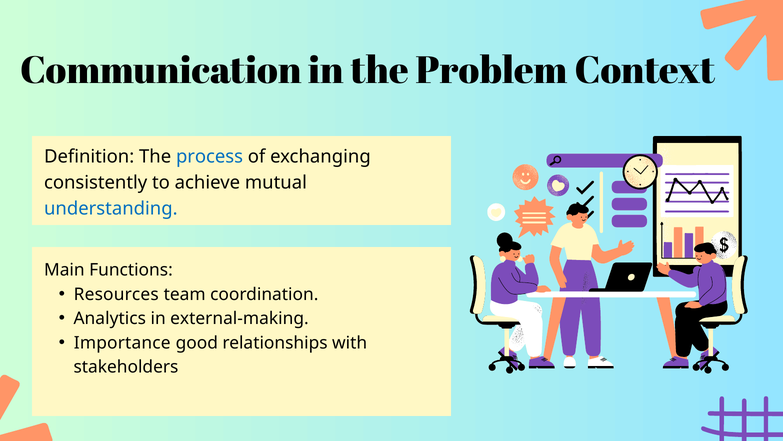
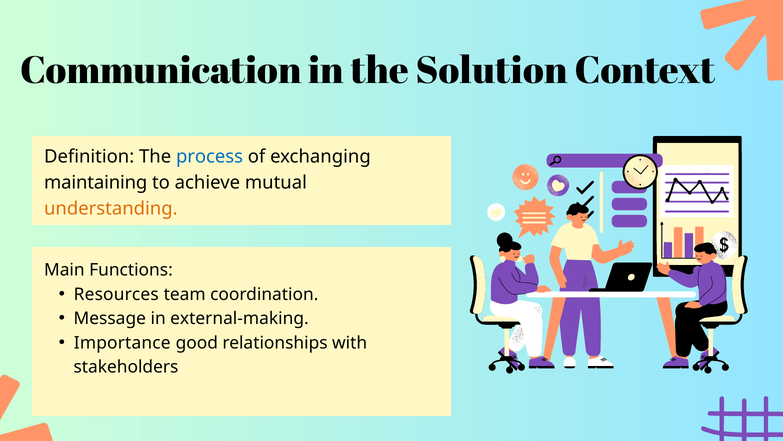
Problem: Problem -> Solution (492, 71)
consistently: consistently -> maintaining (96, 182)
understanding colour: blue -> orange (111, 208)
Analytics: Analytics -> Message (110, 318)
